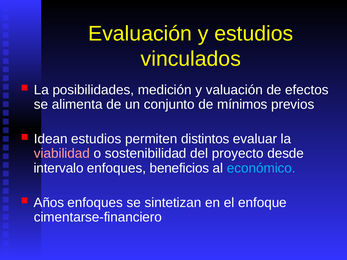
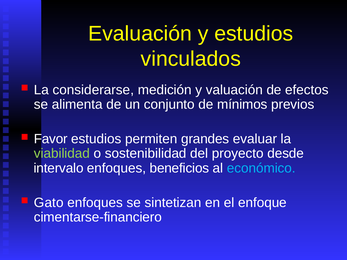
posibilidades: posibilidades -> considerarse (93, 90)
Idean: Idean -> Favor (51, 139)
distintos: distintos -> grandes (205, 139)
viabilidad colour: pink -> light green (62, 154)
Años: Años -> Gato (49, 203)
